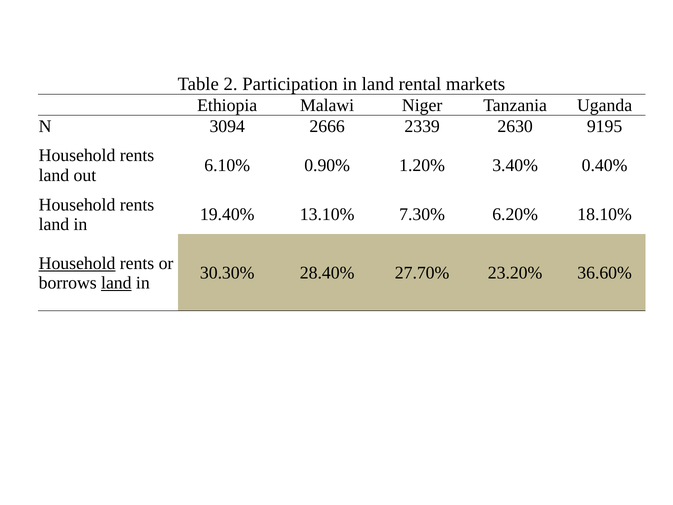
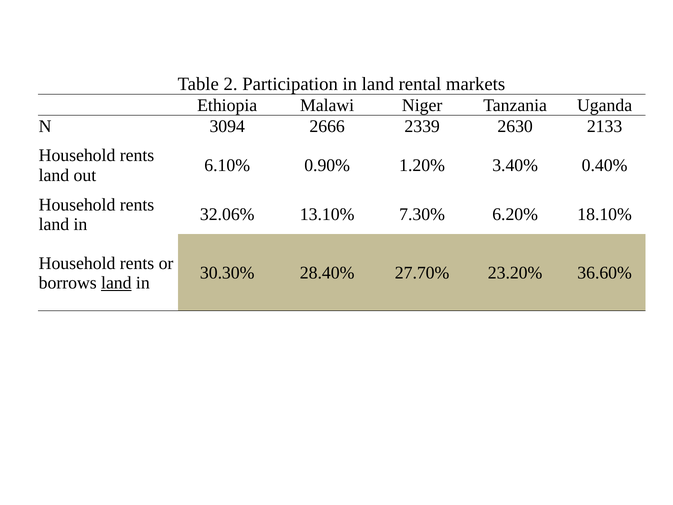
9195: 9195 -> 2133 (605, 126)
19.40%: 19.40% -> 32.06% (227, 214)
Household underline: present -> none (77, 263)
